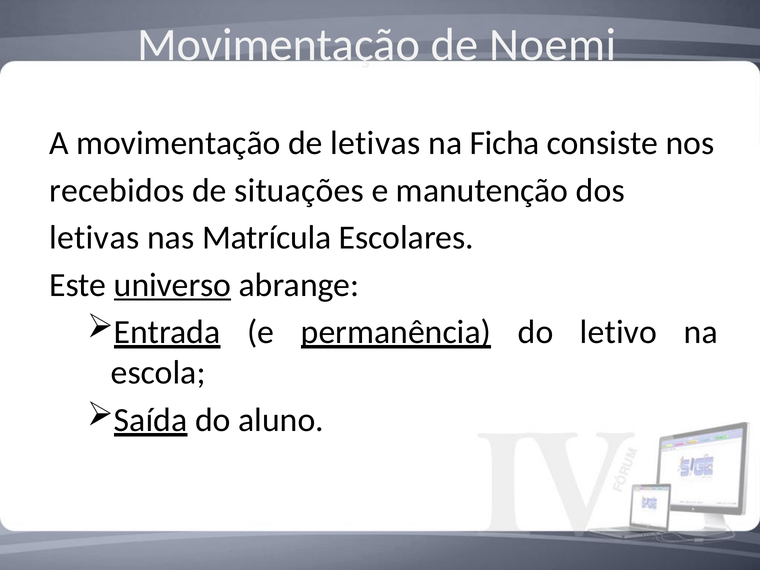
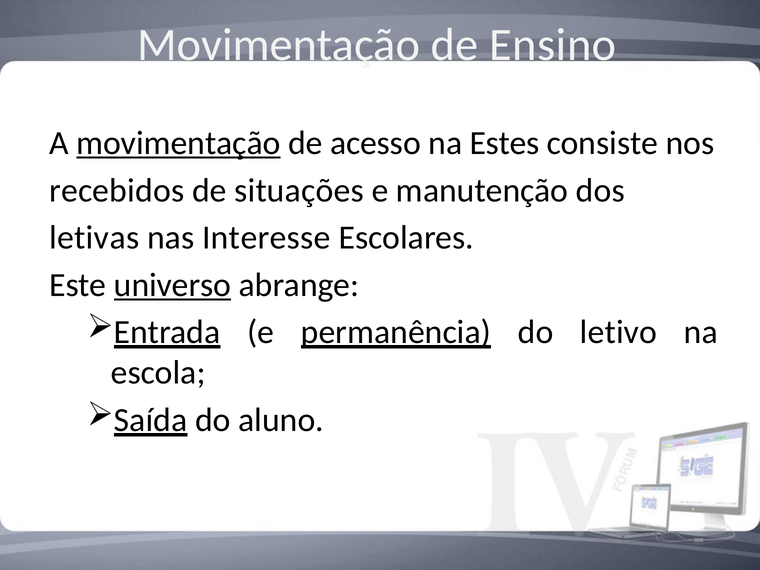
Noemi: Noemi -> Ensino (553, 45)
movimentação underline: none -> present (178, 143)
de letivas: letivas -> acesso (376, 143)
Ficha: Ficha -> Estes (505, 143)
Matrícula: Matrícula -> Interesse (266, 238)
